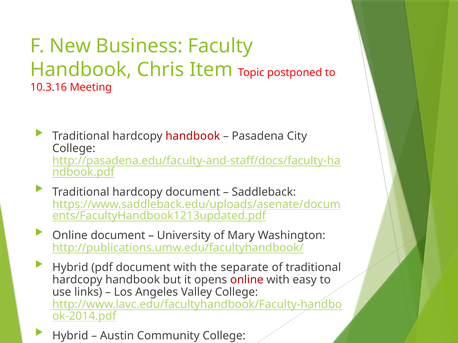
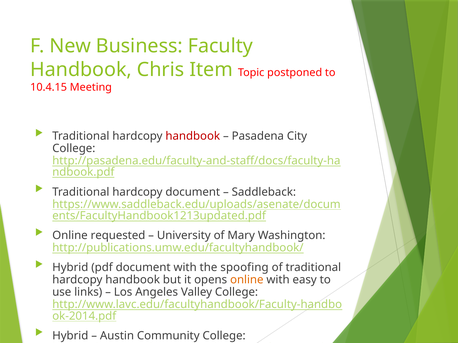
10.3.16: 10.3.16 -> 10.4.15 (49, 87)
Online document: document -> requested (118, 236)
separate: separate -> spoofing (245, 268)
online colour: red -> orange (247, 280)
